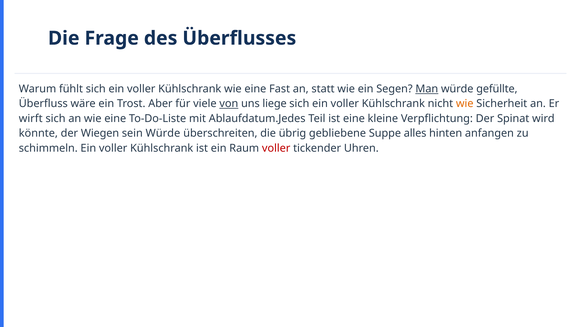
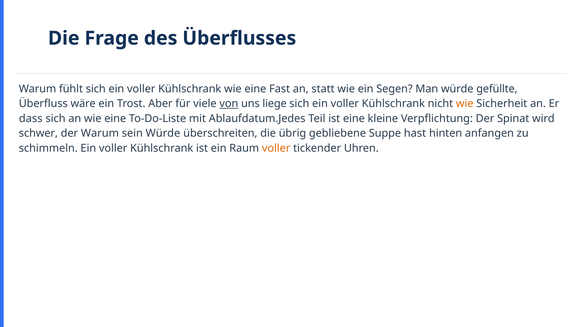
Man underline: present -> none (427, 89)
wirft: wirft -> dass (31, 118)
könnte: könnte -> schwer (38, 133)
der Wiegen: Wiegen -> Warum (100, 133)
alles: alles -> hast (415, 133)
voller colour: red -> orange (276, 148)
